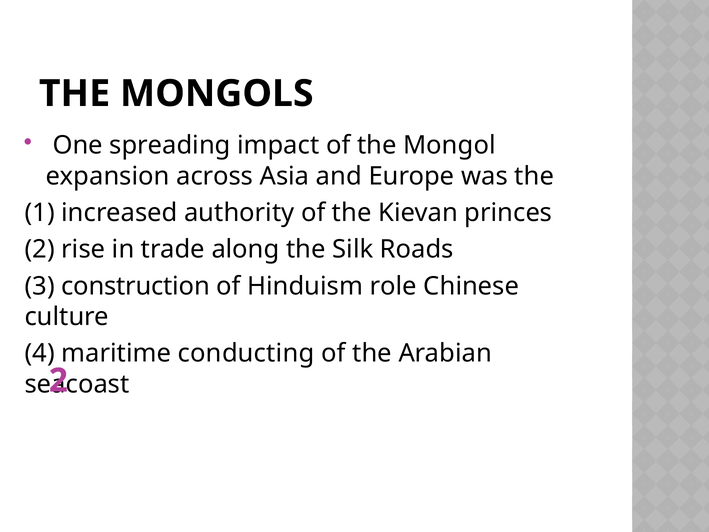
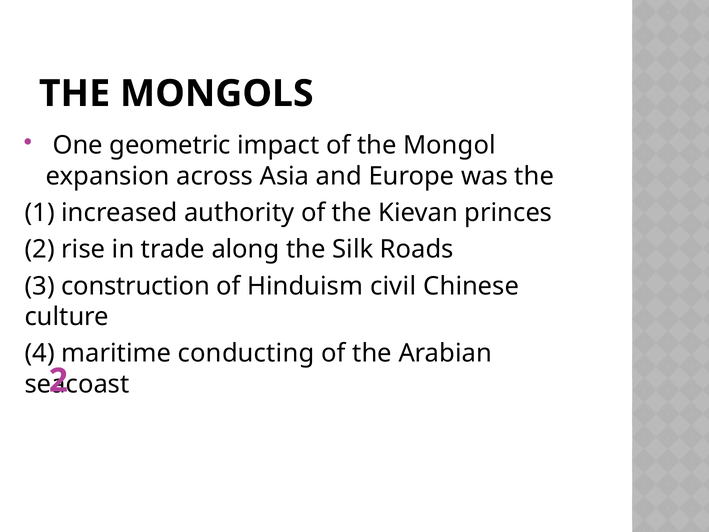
spreading: spreading -> geometric (170, 145)
role: role -> civil (393, 286)
